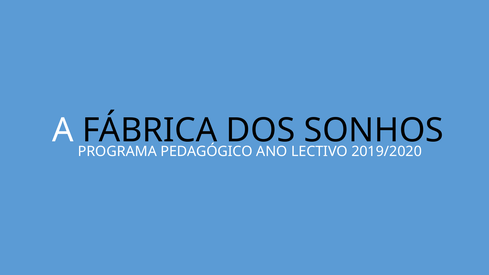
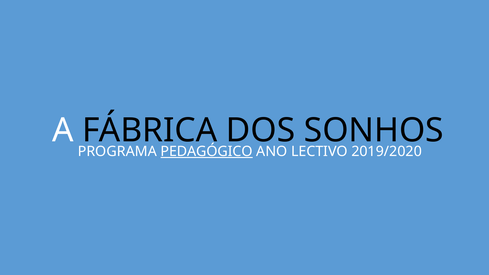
PEDAGÓGICO underline: none -> present (207, 151)
